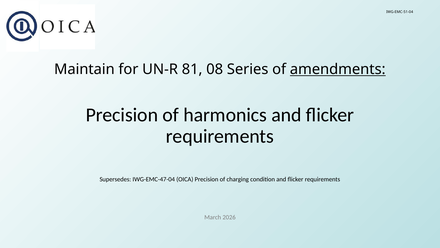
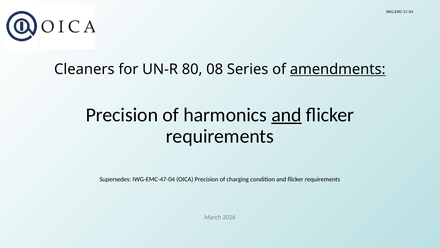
Maintain: Maintain -> Cleaners (84, 69)
81: 81 -> 80 (192, 69)
and underline: none -> present (286, 115)
